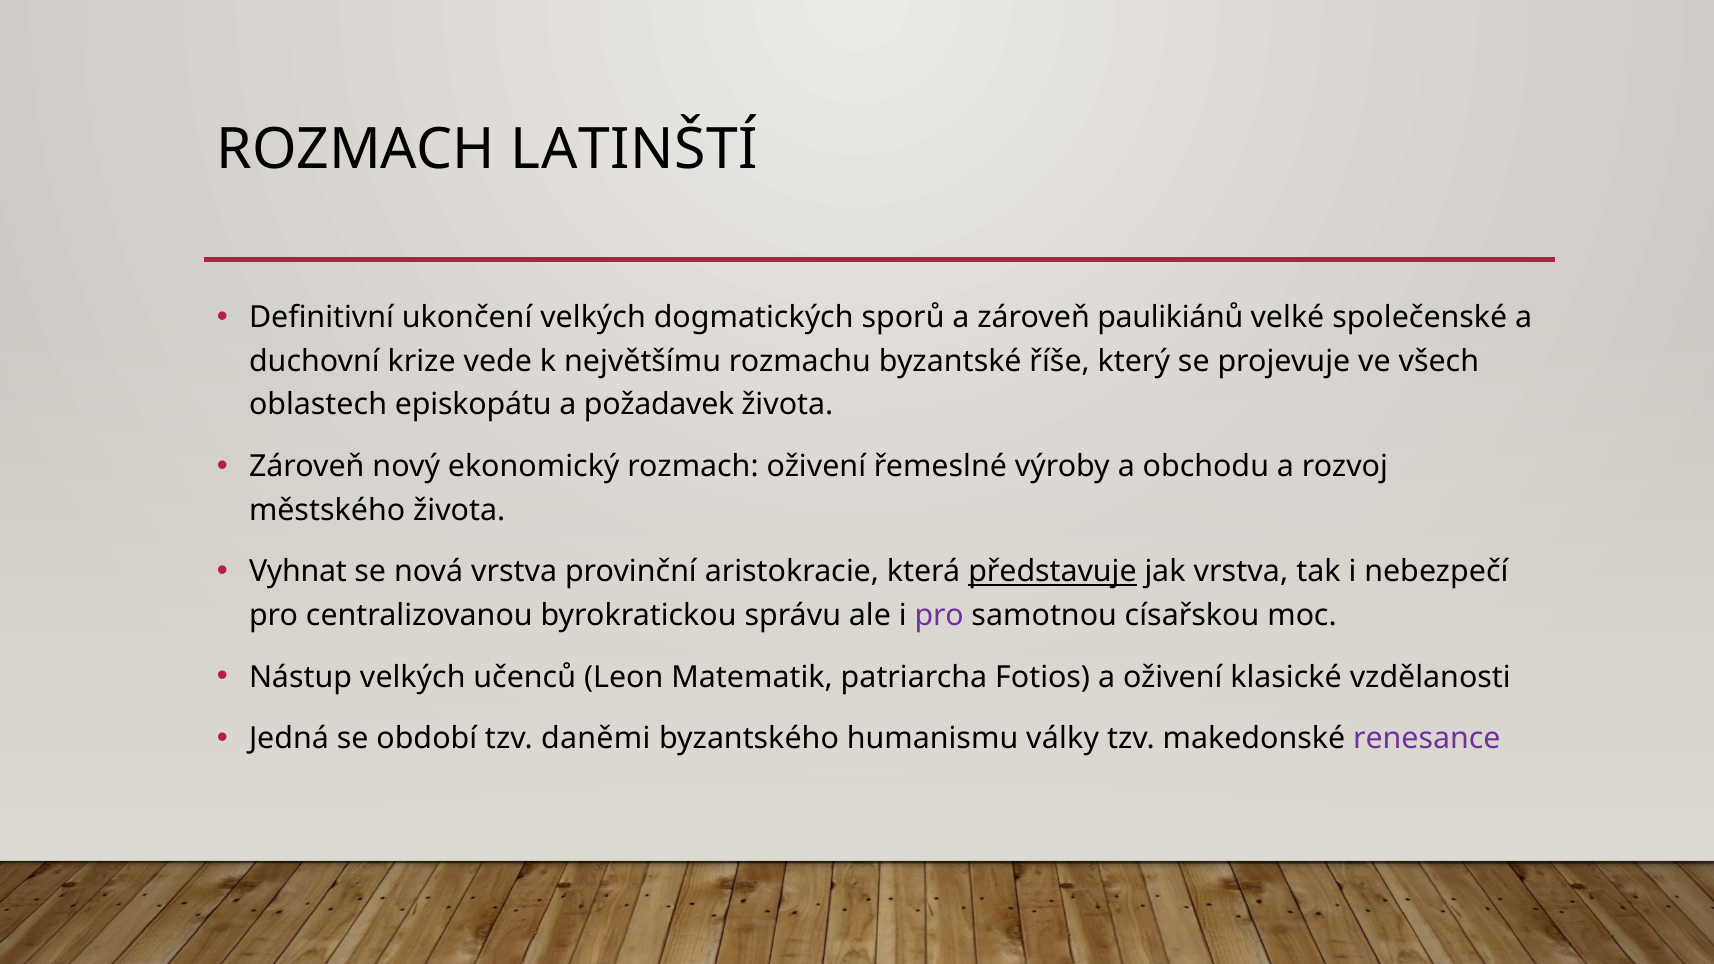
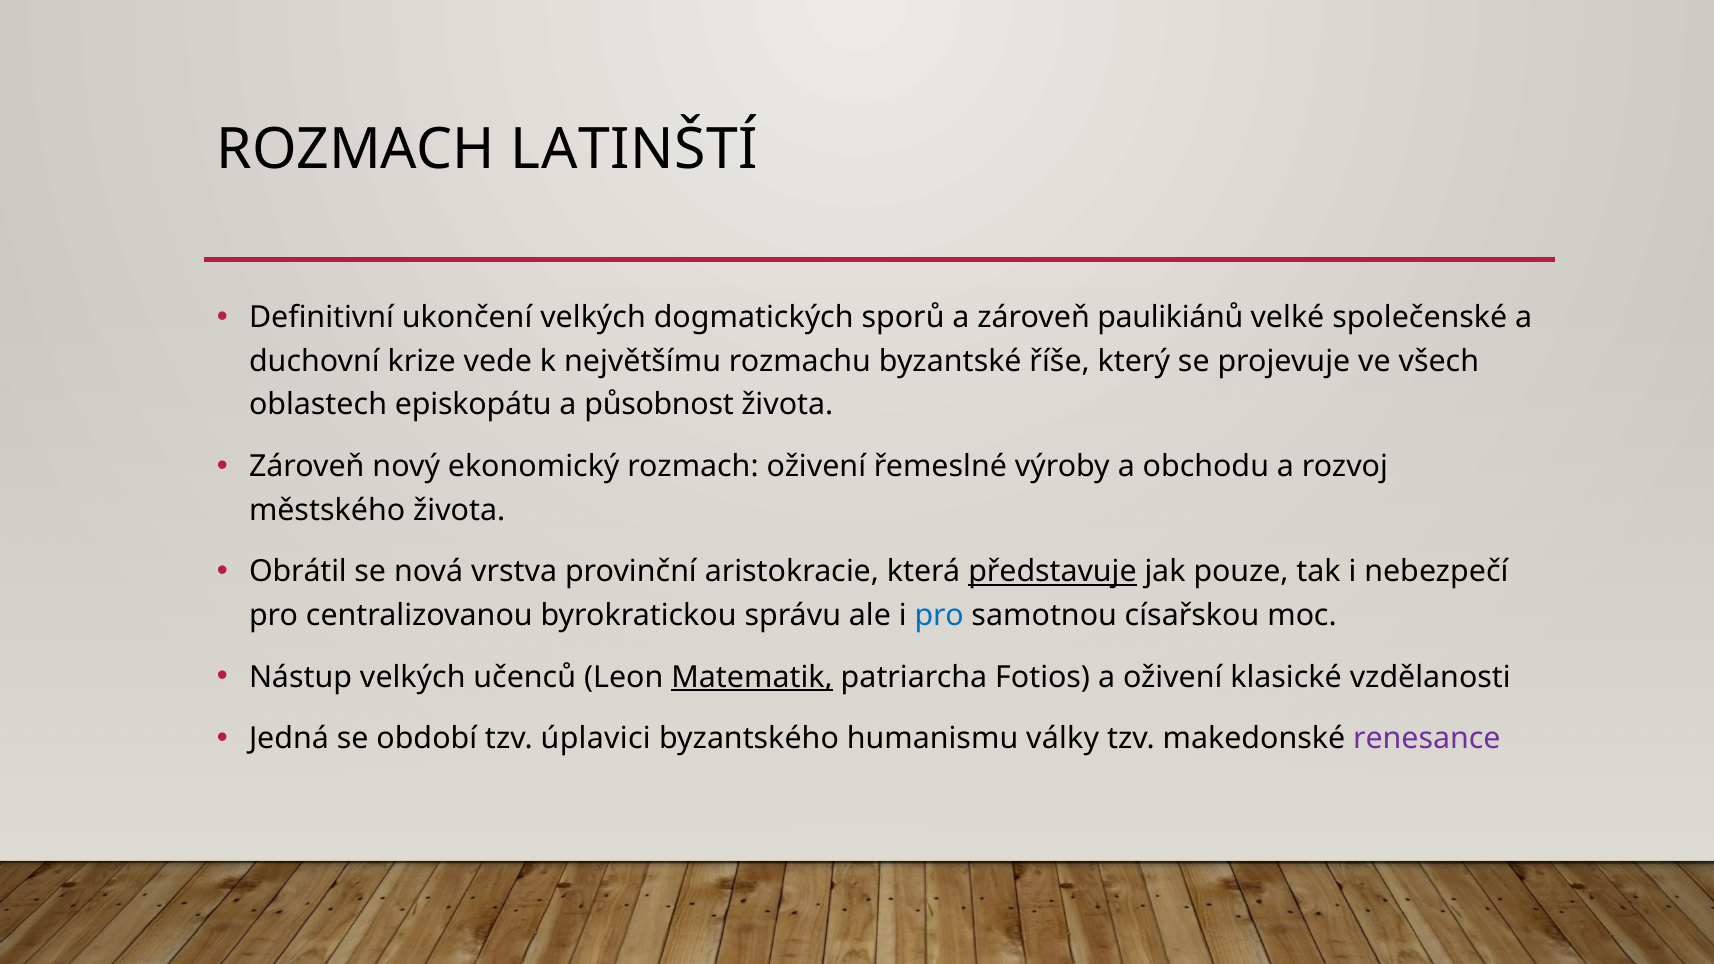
požadavek: požadavek -> působnost (659, 405)
Vyhnat: Vyhnat -> Obrátil (298, 572)
jak vrstva: vrstva -> pouze (1241, 572)
pro colour: purple -> blue (939, 616)
Matematik underline: none -> present (752, 677)
daněmi: daněmi -> úplavici (596, 739)
